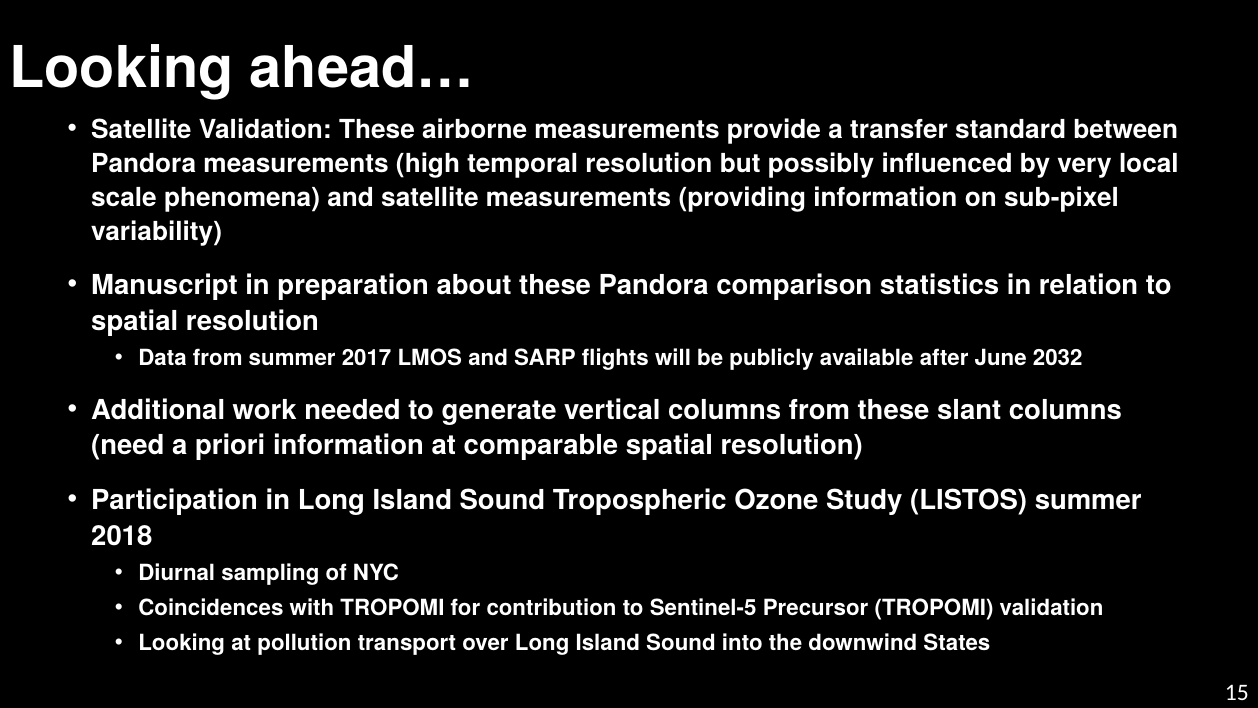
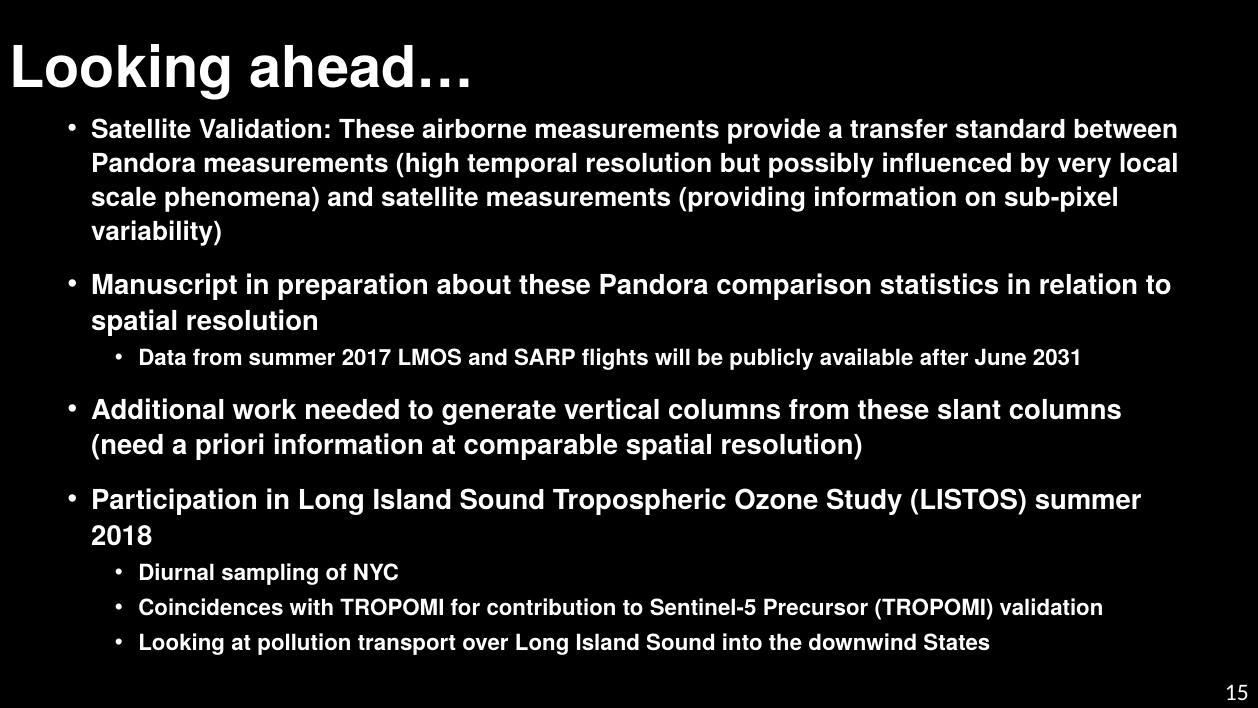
2032: 2032 -> 2031 (1058, 358)
